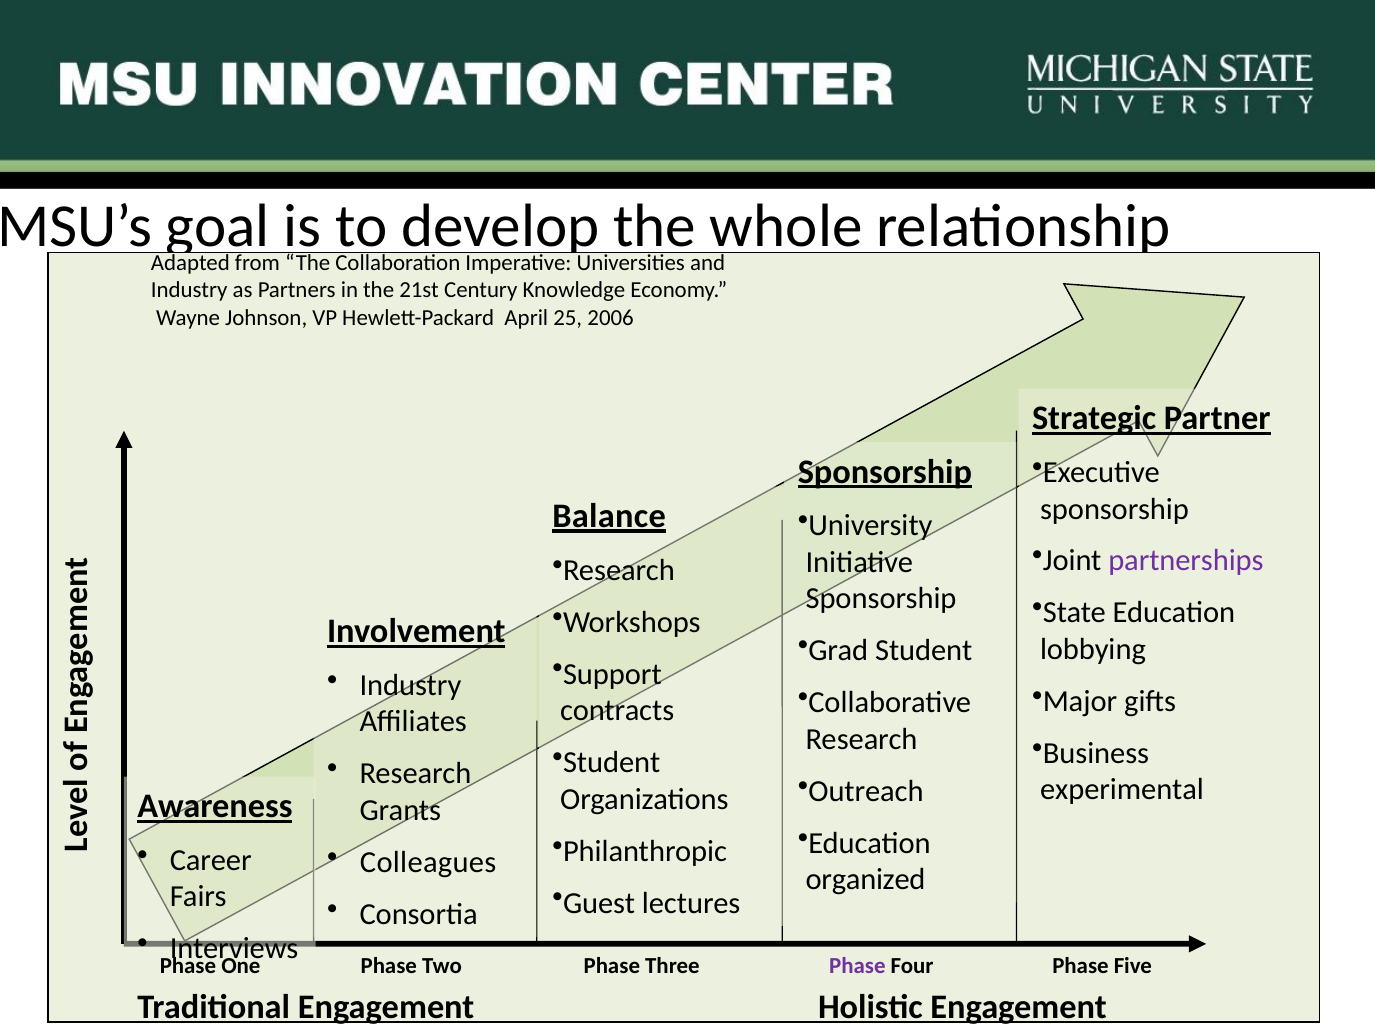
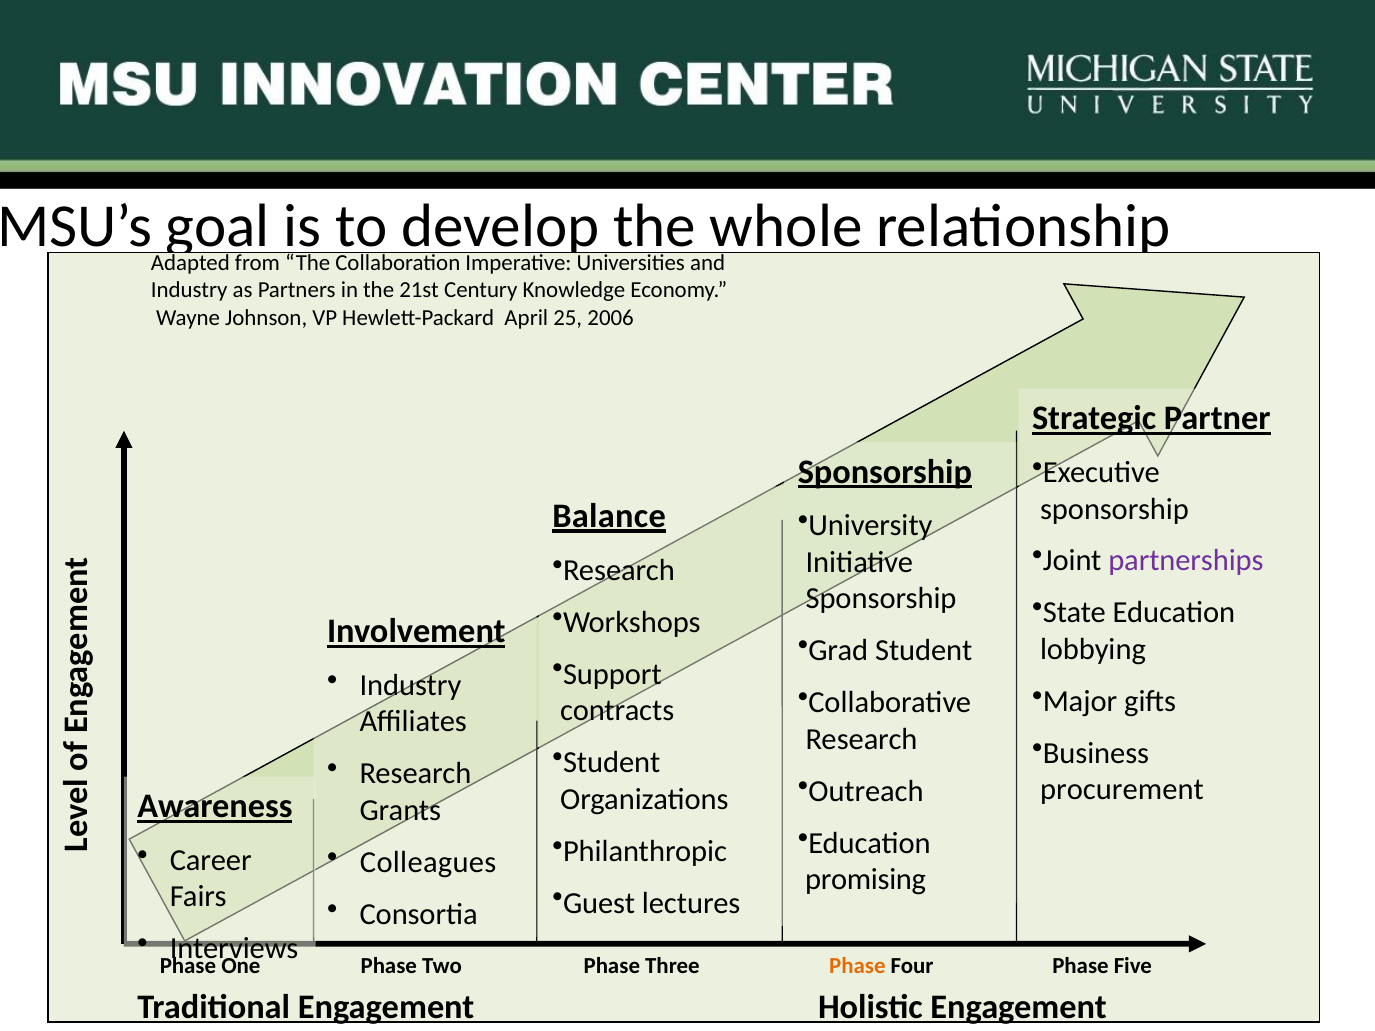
experimental: experimental -> procurement (1122, 790)
organized: organized -> promising (866, 880)
Phase colour: purple -> orange (857, 966)
